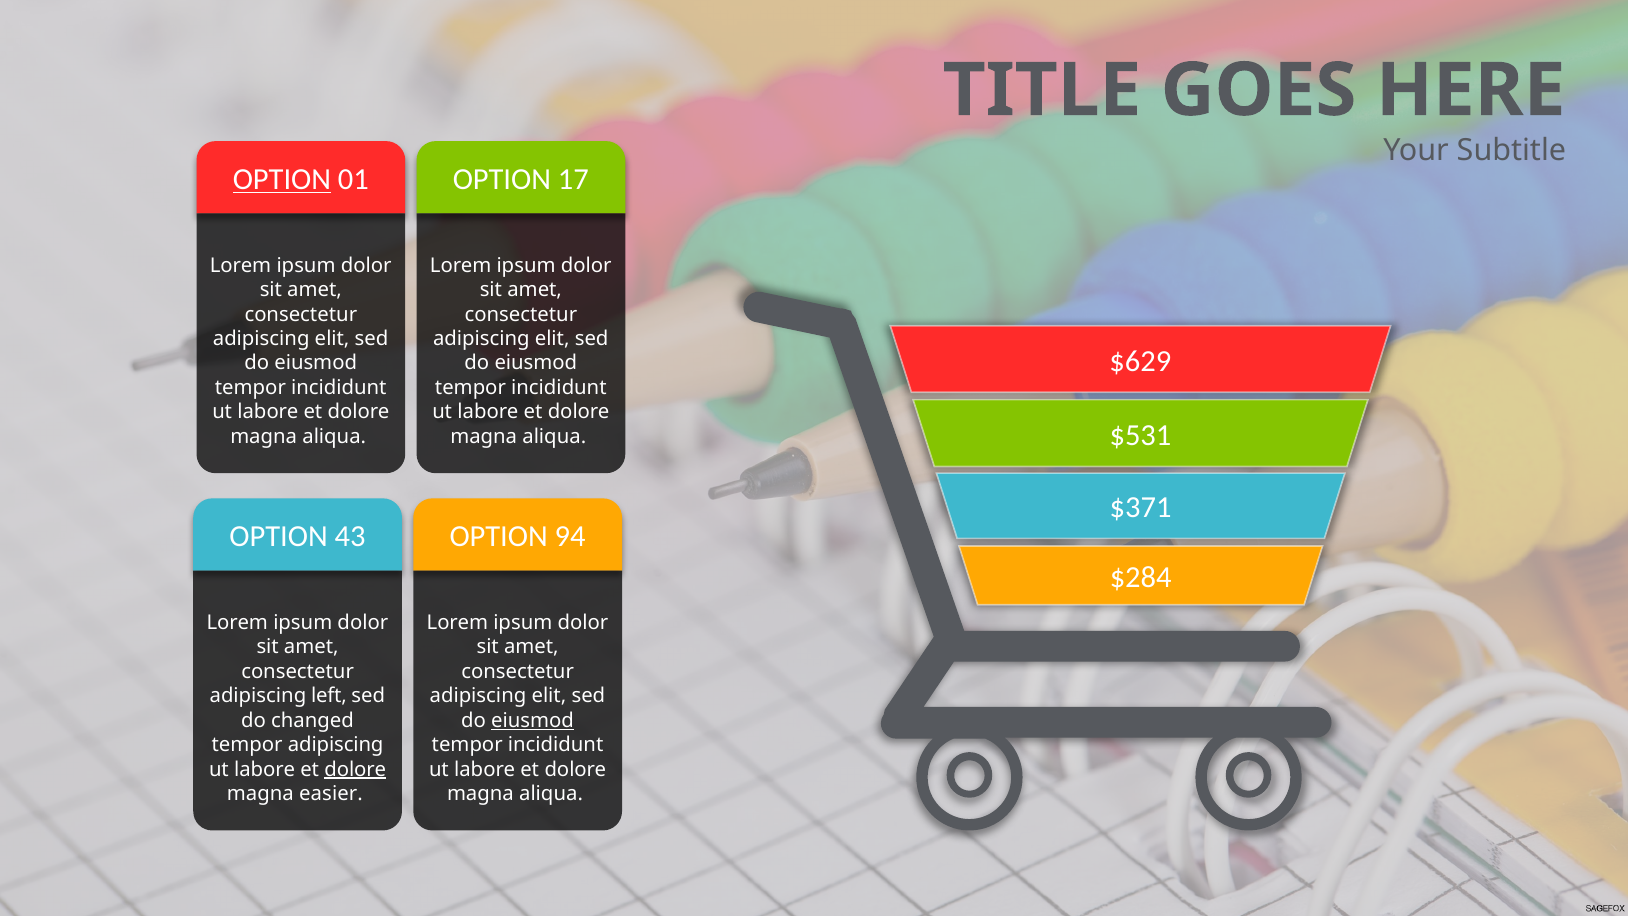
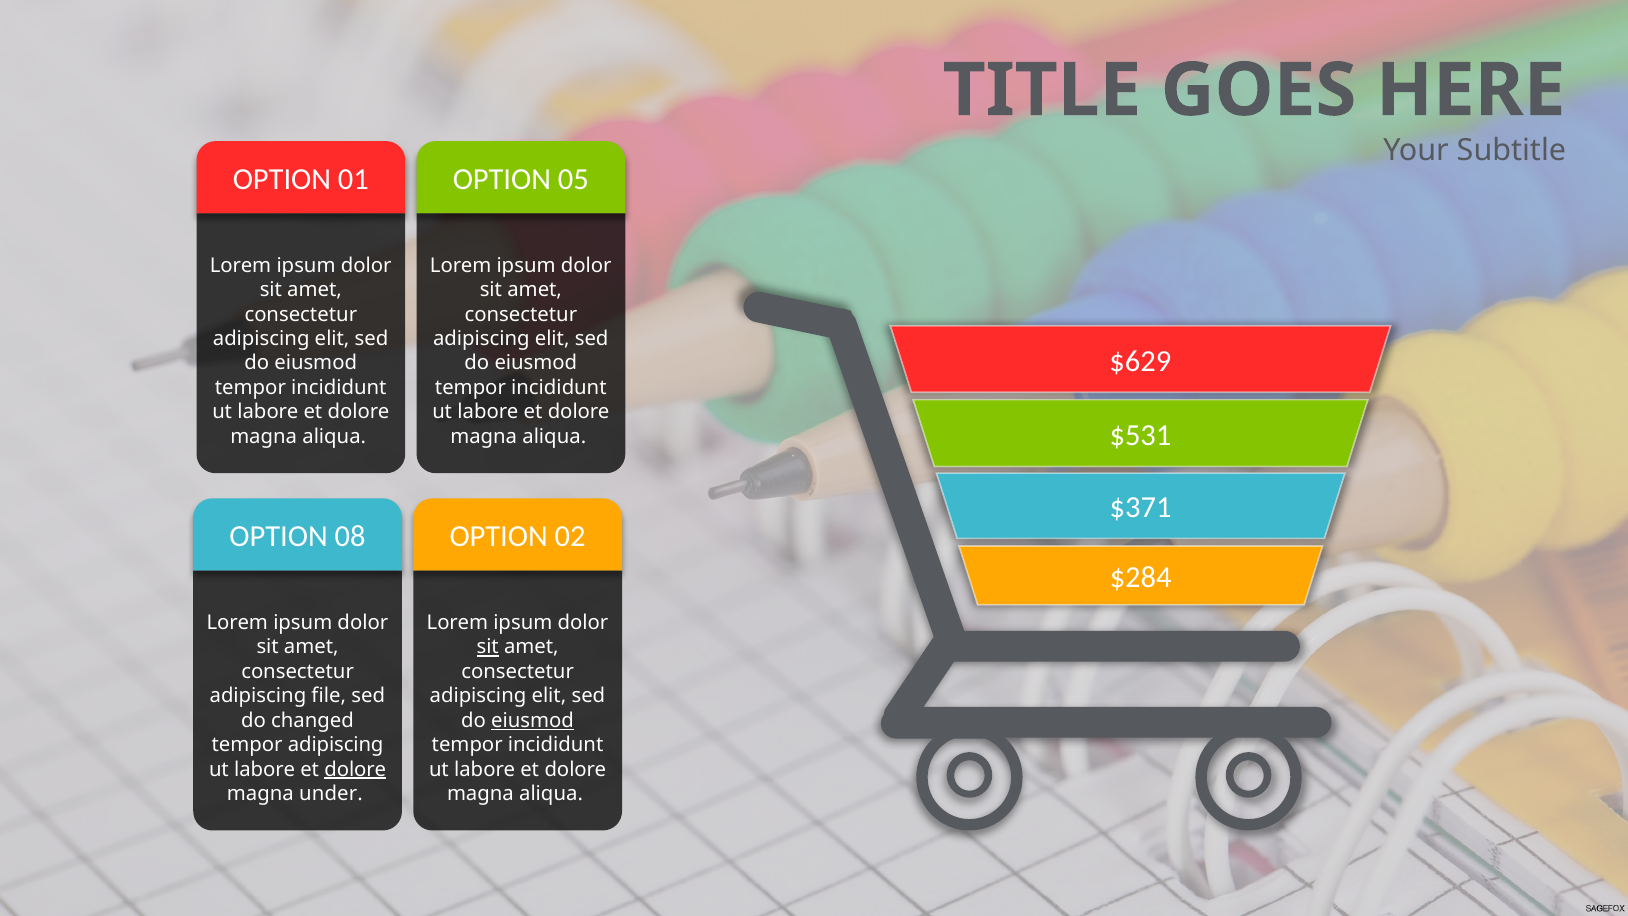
OPTION underline: present -> none (282, 179)
17: 17 -> 05 (573, 179)
43: 43 -> 08 (350, 536)
94: 94 -> 02 (570, 536)
sit underline: none -> present (488, 647)
left: left -> file (329, 696)
easier: easier -> under (331, 794)
